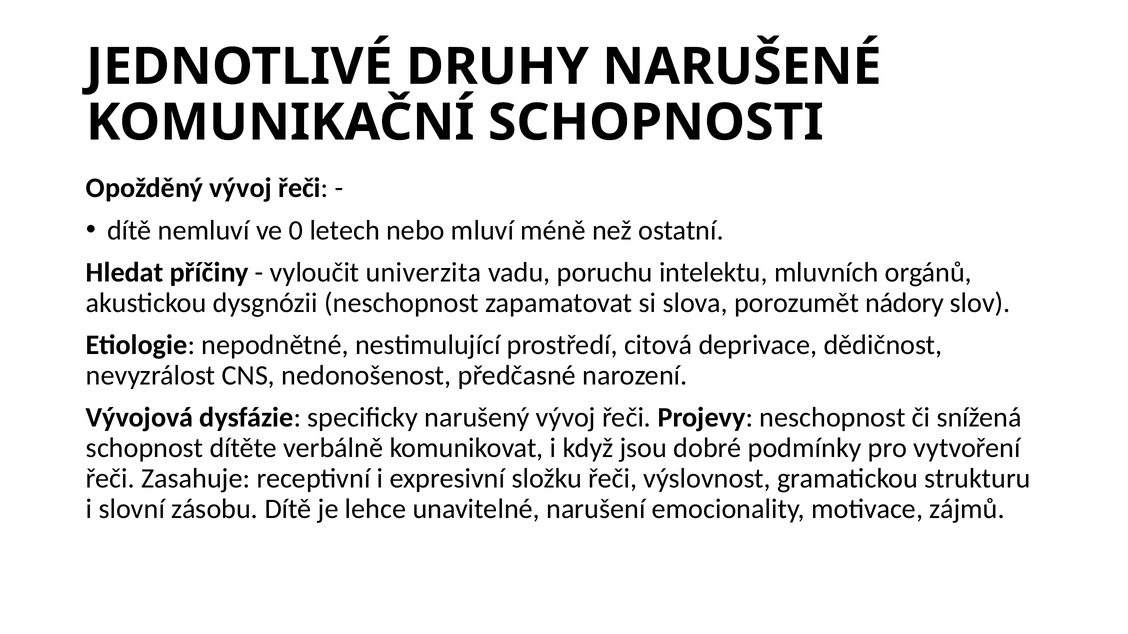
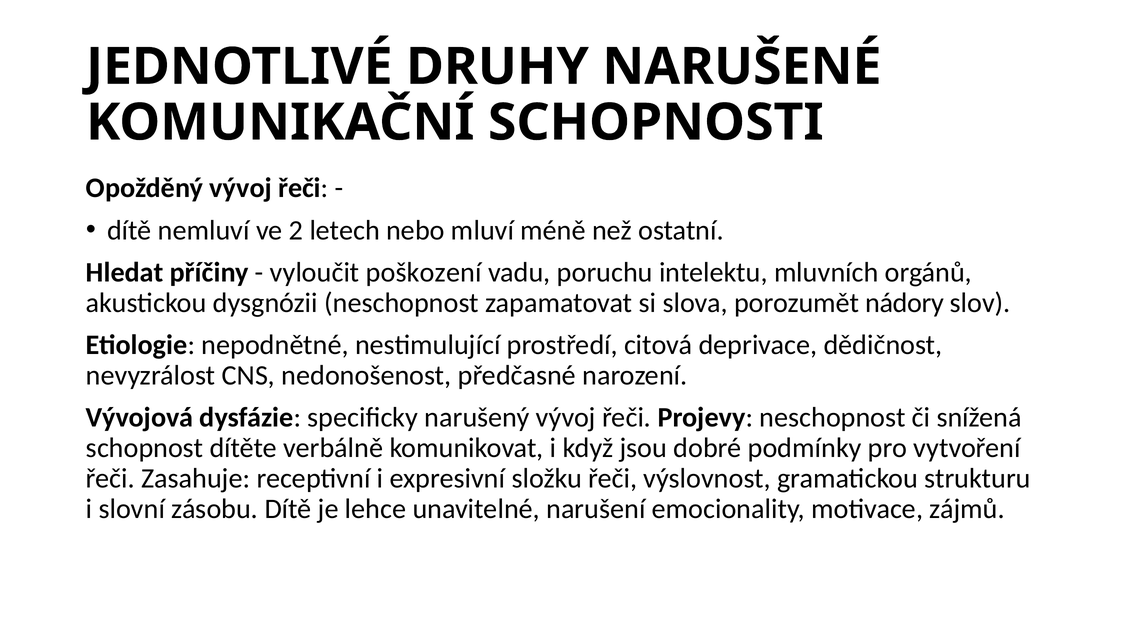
0: 0 -> 2 (296, 230)
univerzita: univerzita -> poškození (424, 273)
